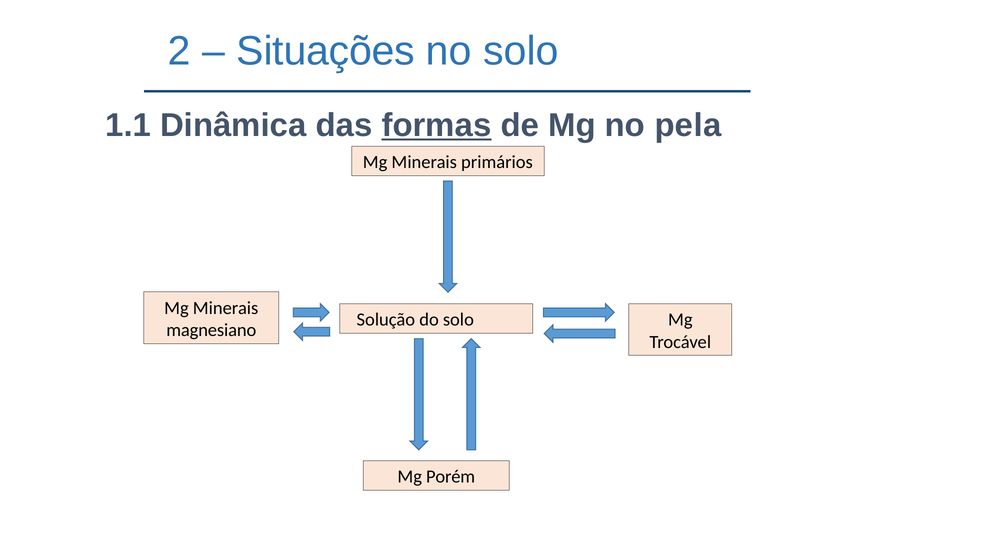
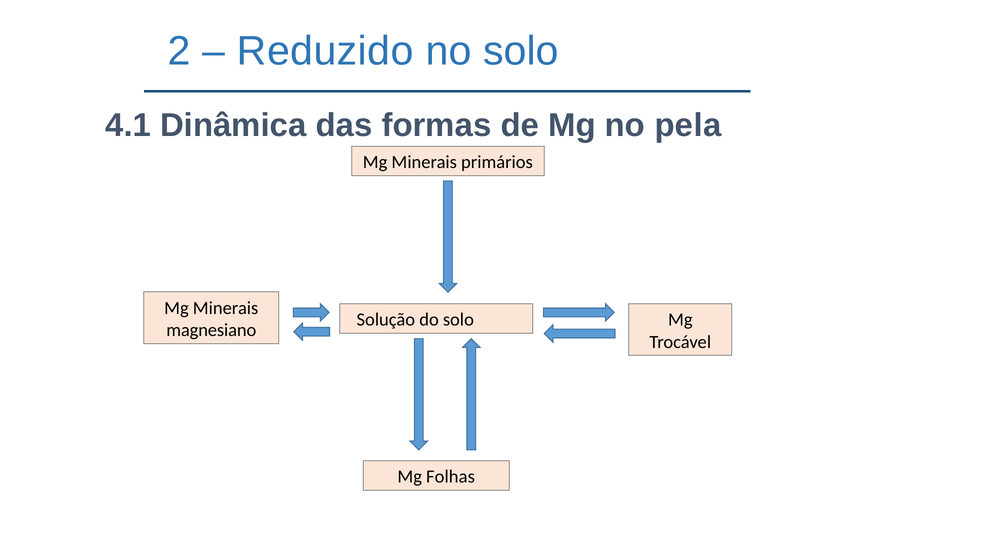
Situações: Situações -> Reduzido (325, 51)
1.1: 1.1 -> 4.1 (128, 125)
formas underline: present -> none (436, 125)
Porém: Porém -> Folhas (450, 476)
